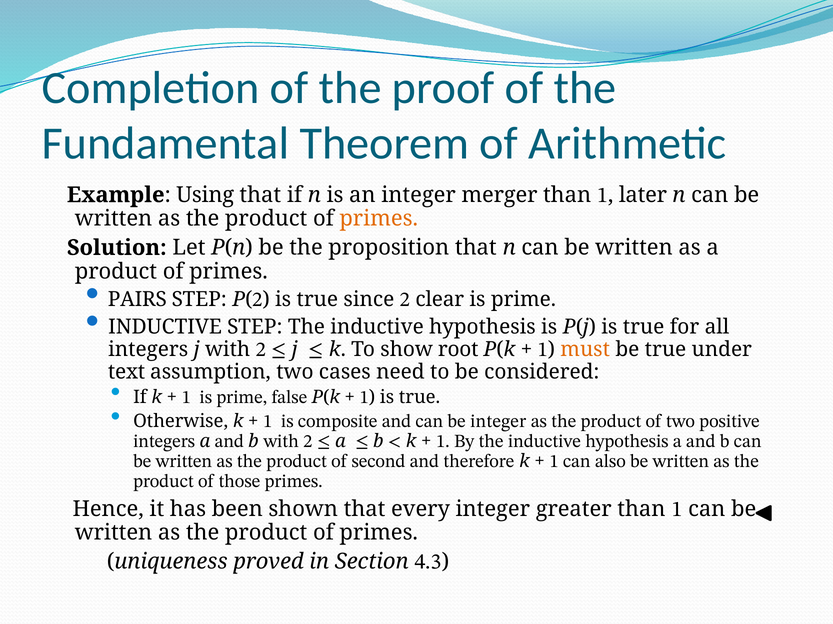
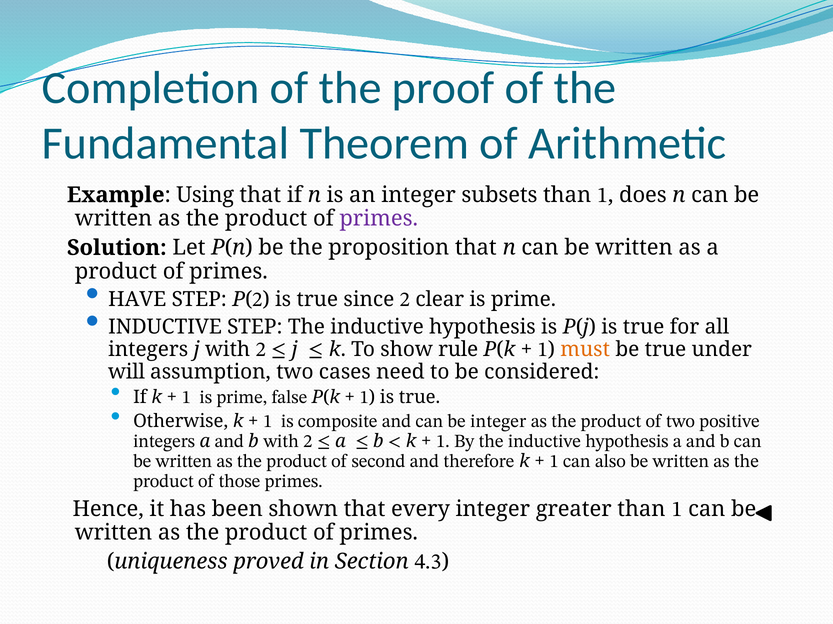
merger: merger -> subsets (499, 195)
later: later -> does (643, 195)
primes colour: orange -> purple (379, 219)
PAIRS: PAIRS -> HAVE (137, 300)
root: root -> rule (458, 350)
text: text -> will (127, 372)
